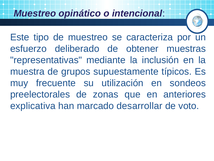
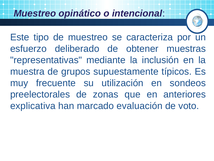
desarrollar: desarrollar -> evaluación (140, 106)
